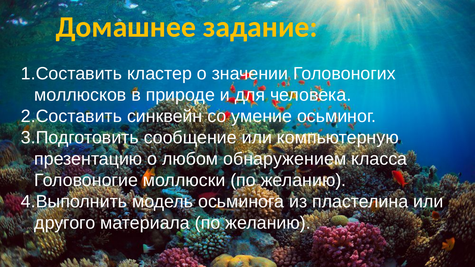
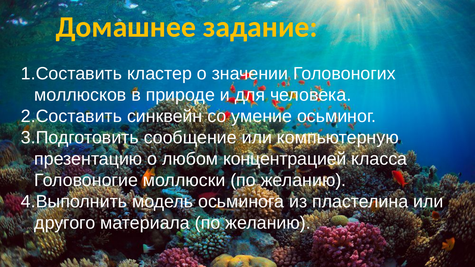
обнаружением: обнаружением -> концентрацией (285, 159)
